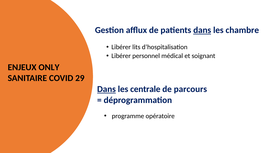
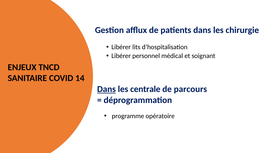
dans underline: present -> none (202, 30)
chambre: chambre -> chirurgie (242, 30)
ONLY: ONLY -> TNCD (49, 67)
29: 29 -> 14 (80, 78)
